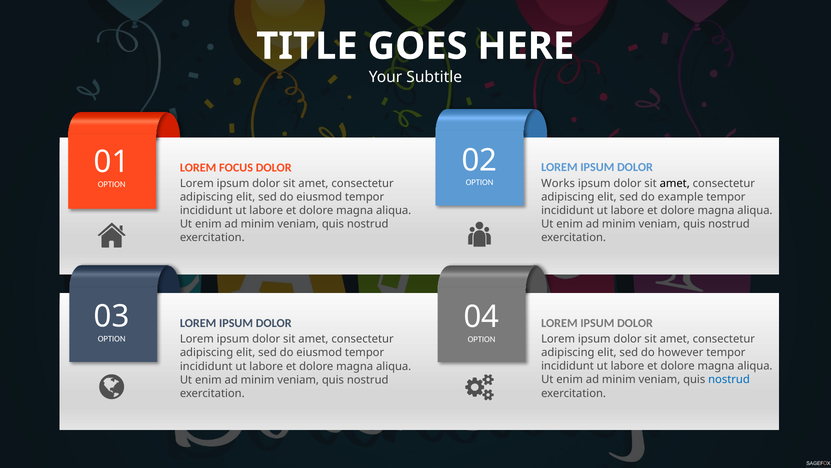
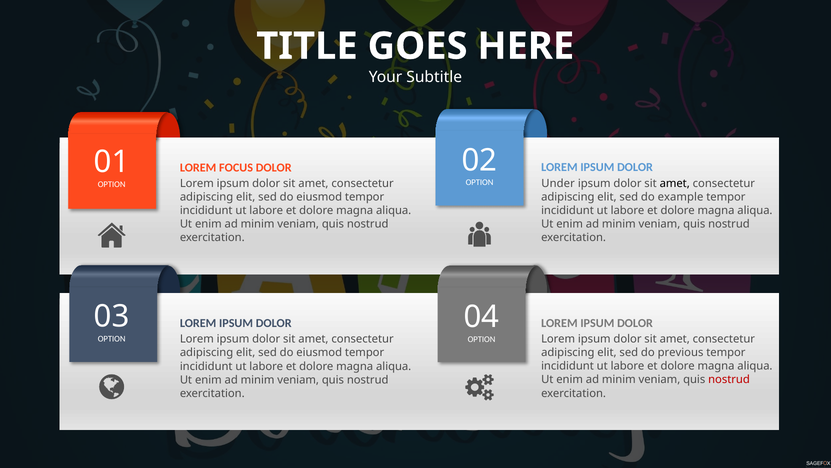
Works: Works -> Under (558, 183)
however: however -> previous (681, 352)
nostrud colour: blue -> red (729, 379)
